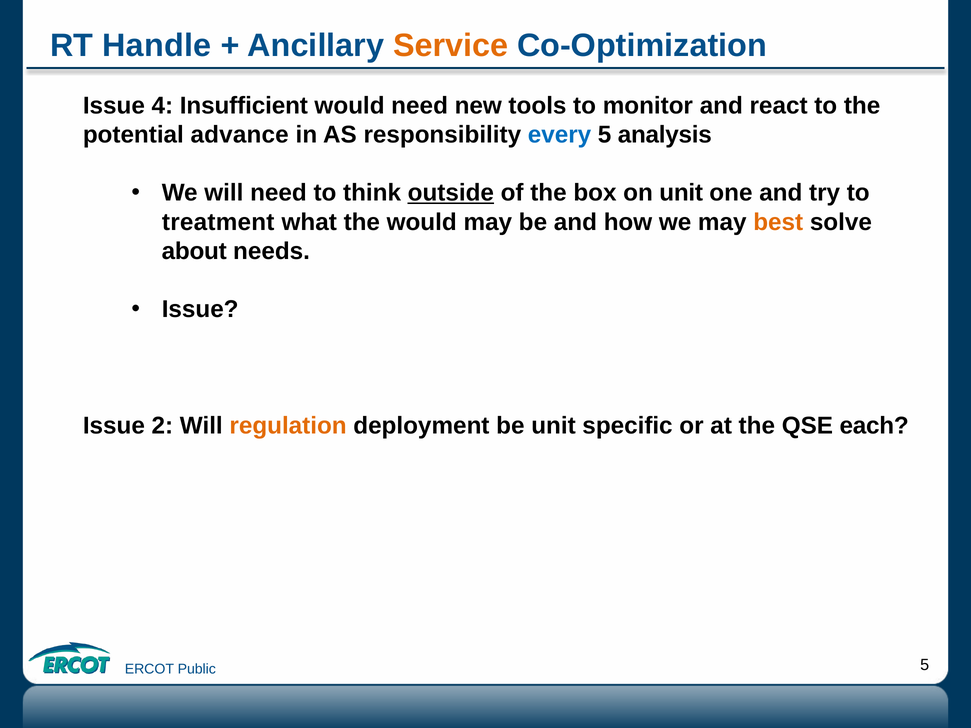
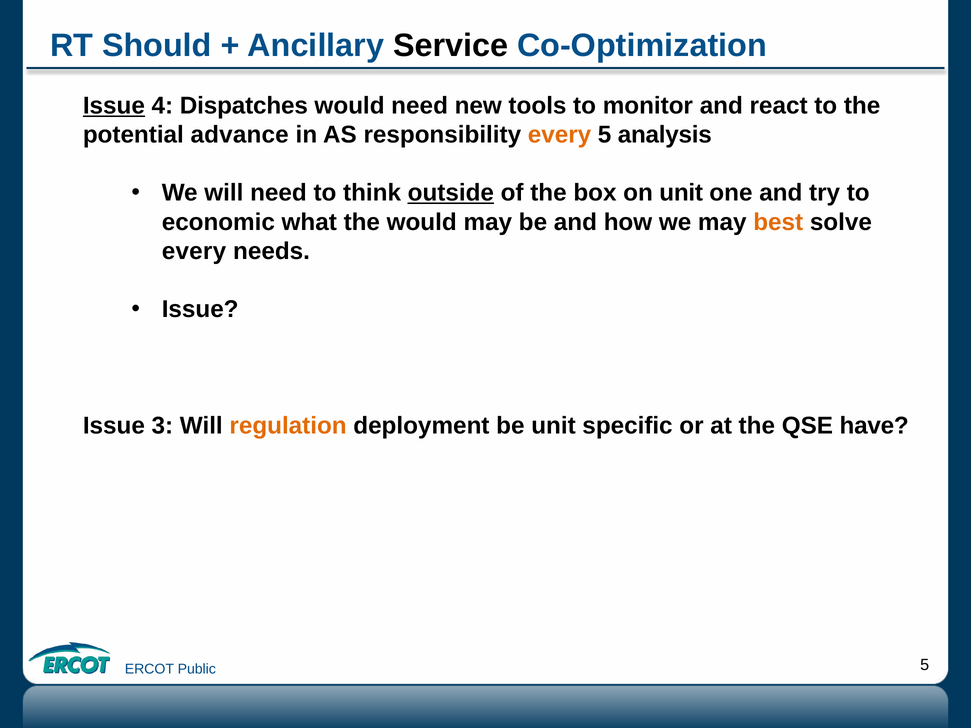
Handle: Handle -> Should (157, 46)
Service colour: orange -> black (451, 46)
Issue underline: none -> present (114, 106)
Insufficient: Insufficient -> Dispatches (244, 106)
every colour: blue -> orange (560, 135)
treatment: treatment -> economic (218, 222)
about: about -> every (194, 251)
2: 2 -> 3 (162, 426)
each: each -> have (874, 426)
